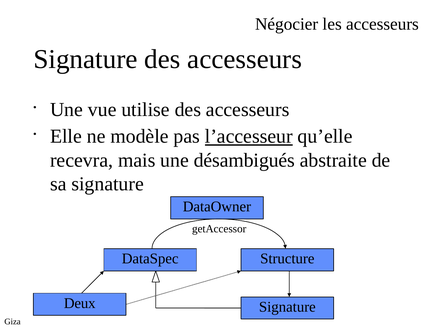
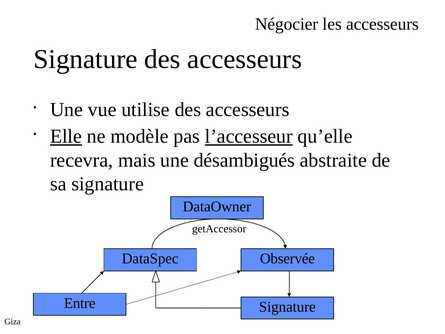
Elle underline: none -> present (66, 136)
Structure: Structure -> Observée (287, 258)
Deux: Deux -> Entre (80, 303)
